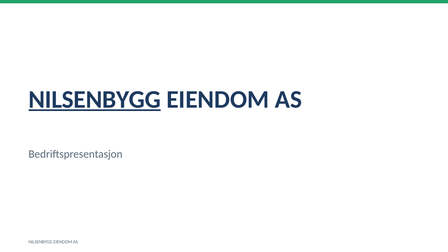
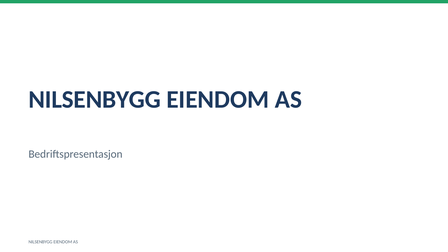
NILSENBYGG underline: present -> none (95, 99)
